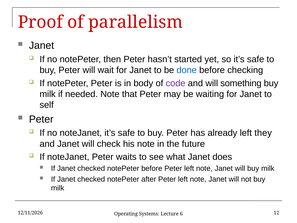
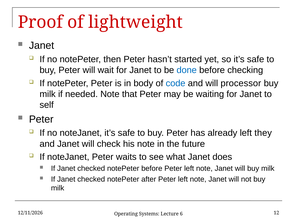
parallelism: parallelism -> lightweight (136, 22)
code colour: purple -> blue (176, 83)
something: something -> processor (241, 83)
